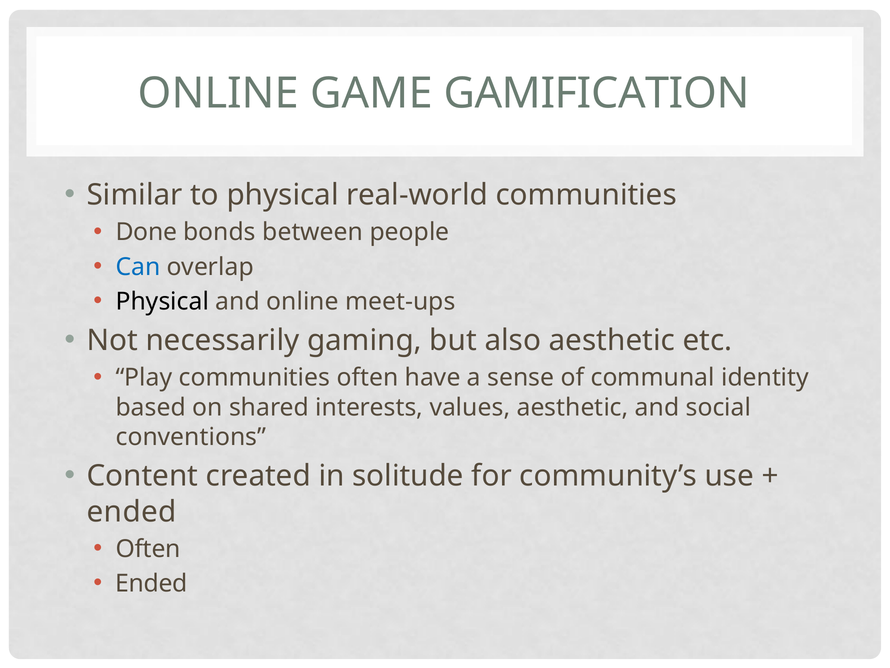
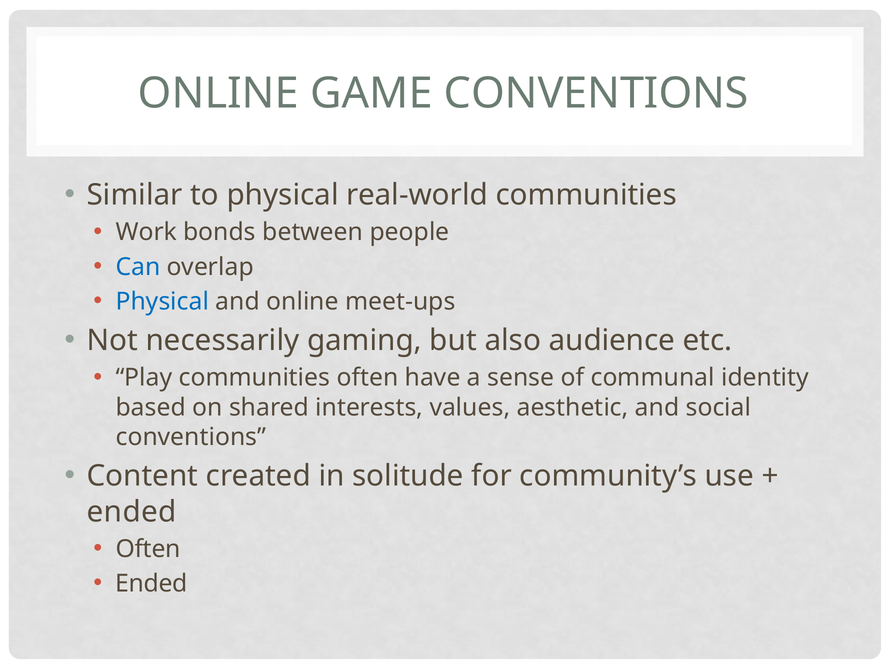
GAME GAMIFICATION: GAMIFICATION -> CONVENTIONS (596, 93)
Done: Done -> Work (146, 232)
Physical colour: black -> blue (162, 301)
also aesthetic: aesthetic -> audience (612, 340)
